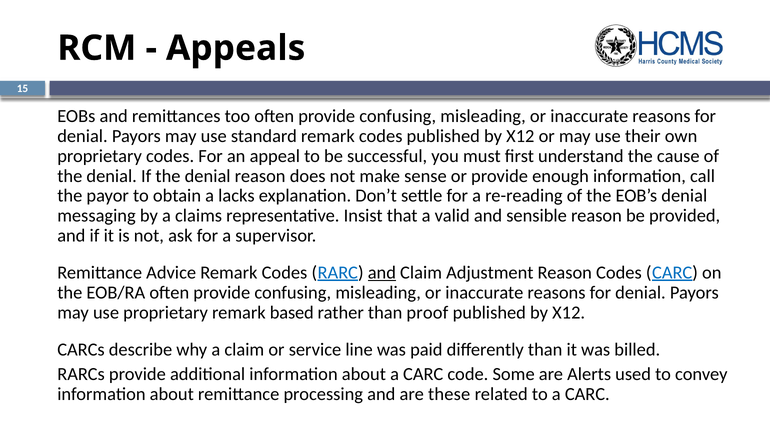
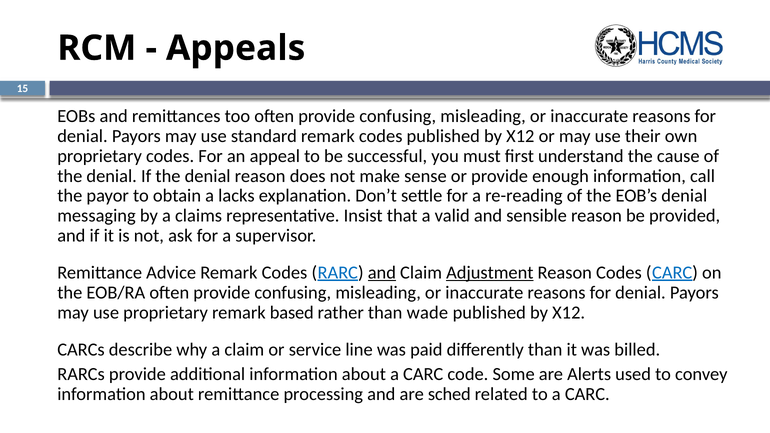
Adjustment underline: none -> present (490, 272)
proof: proof -> wade (427, 313)
these: these -> sched (449, 394)
